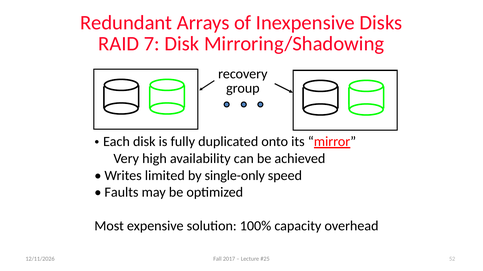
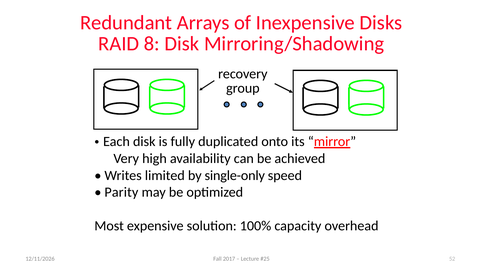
7: 7 -> 8 (152, 44)
Faults: Faults -> Parity (121, 193)
